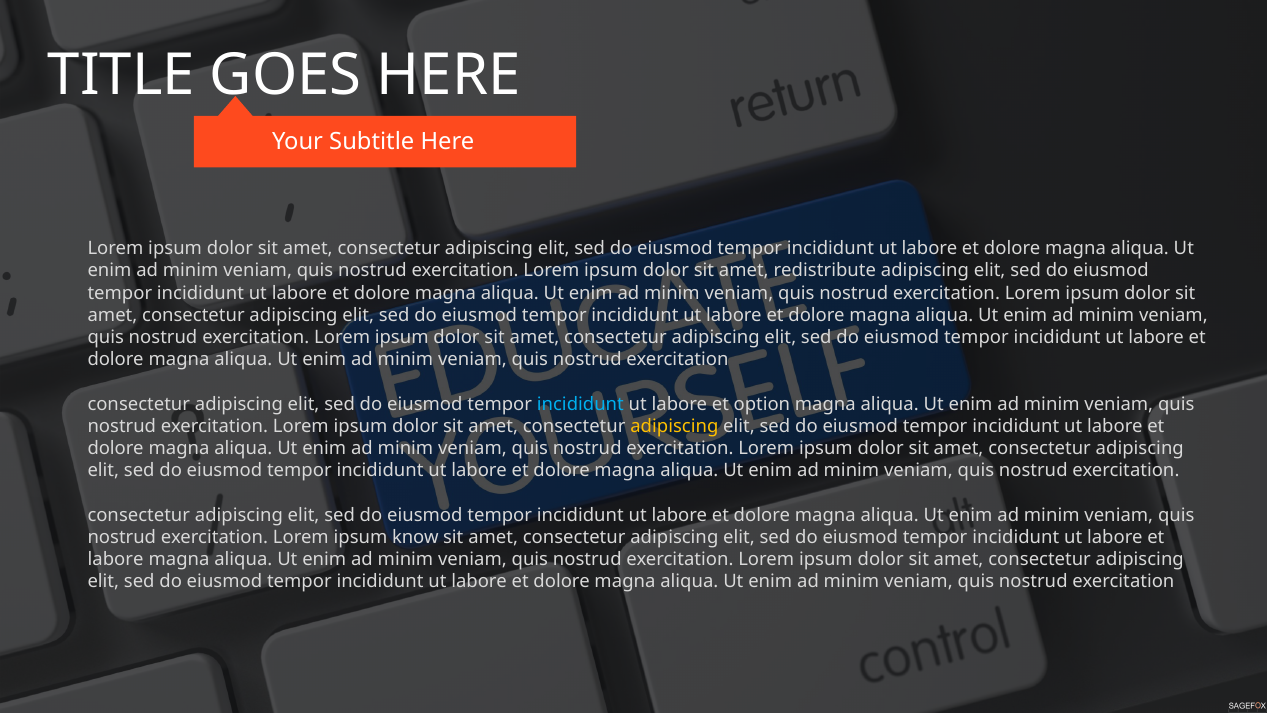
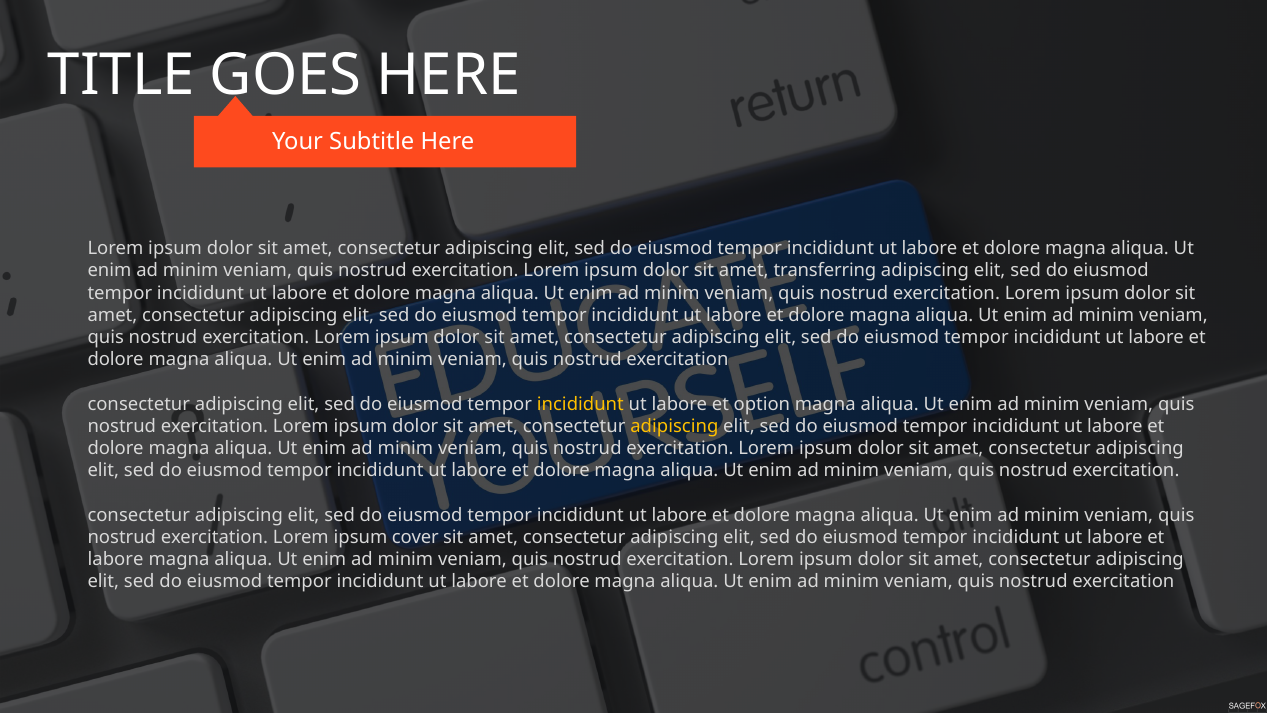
redistribute: redistribute -> transferring (825, 271)
incididunt colour: light blue -> yellow (580, 404)
know: know -> cover (415, 537)
